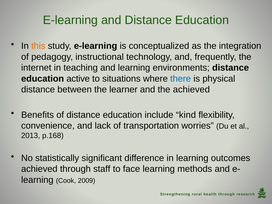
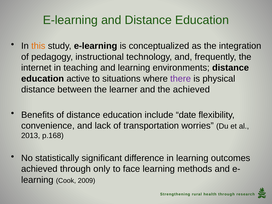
there colour: blue -> purple (181, 79)
kind: kind -> date (186, 115)
staff: staff -> only (102, 169)
